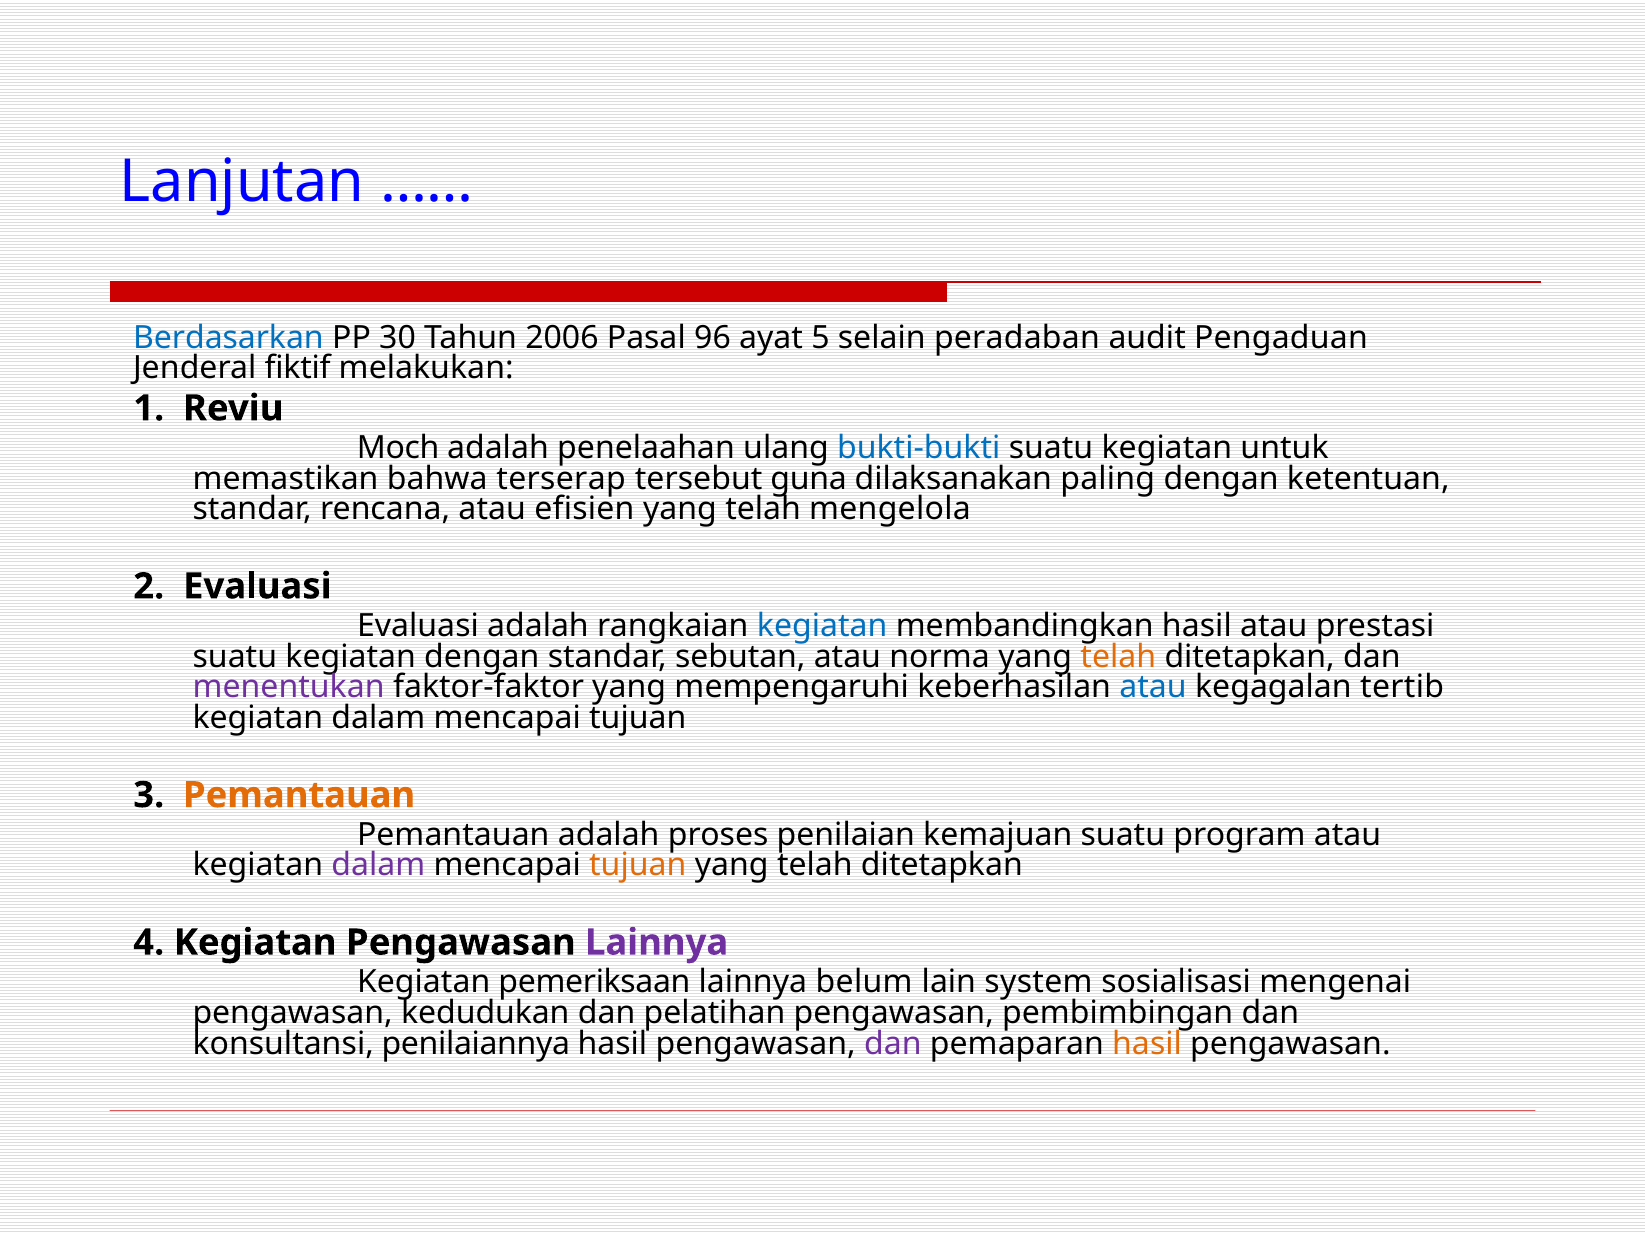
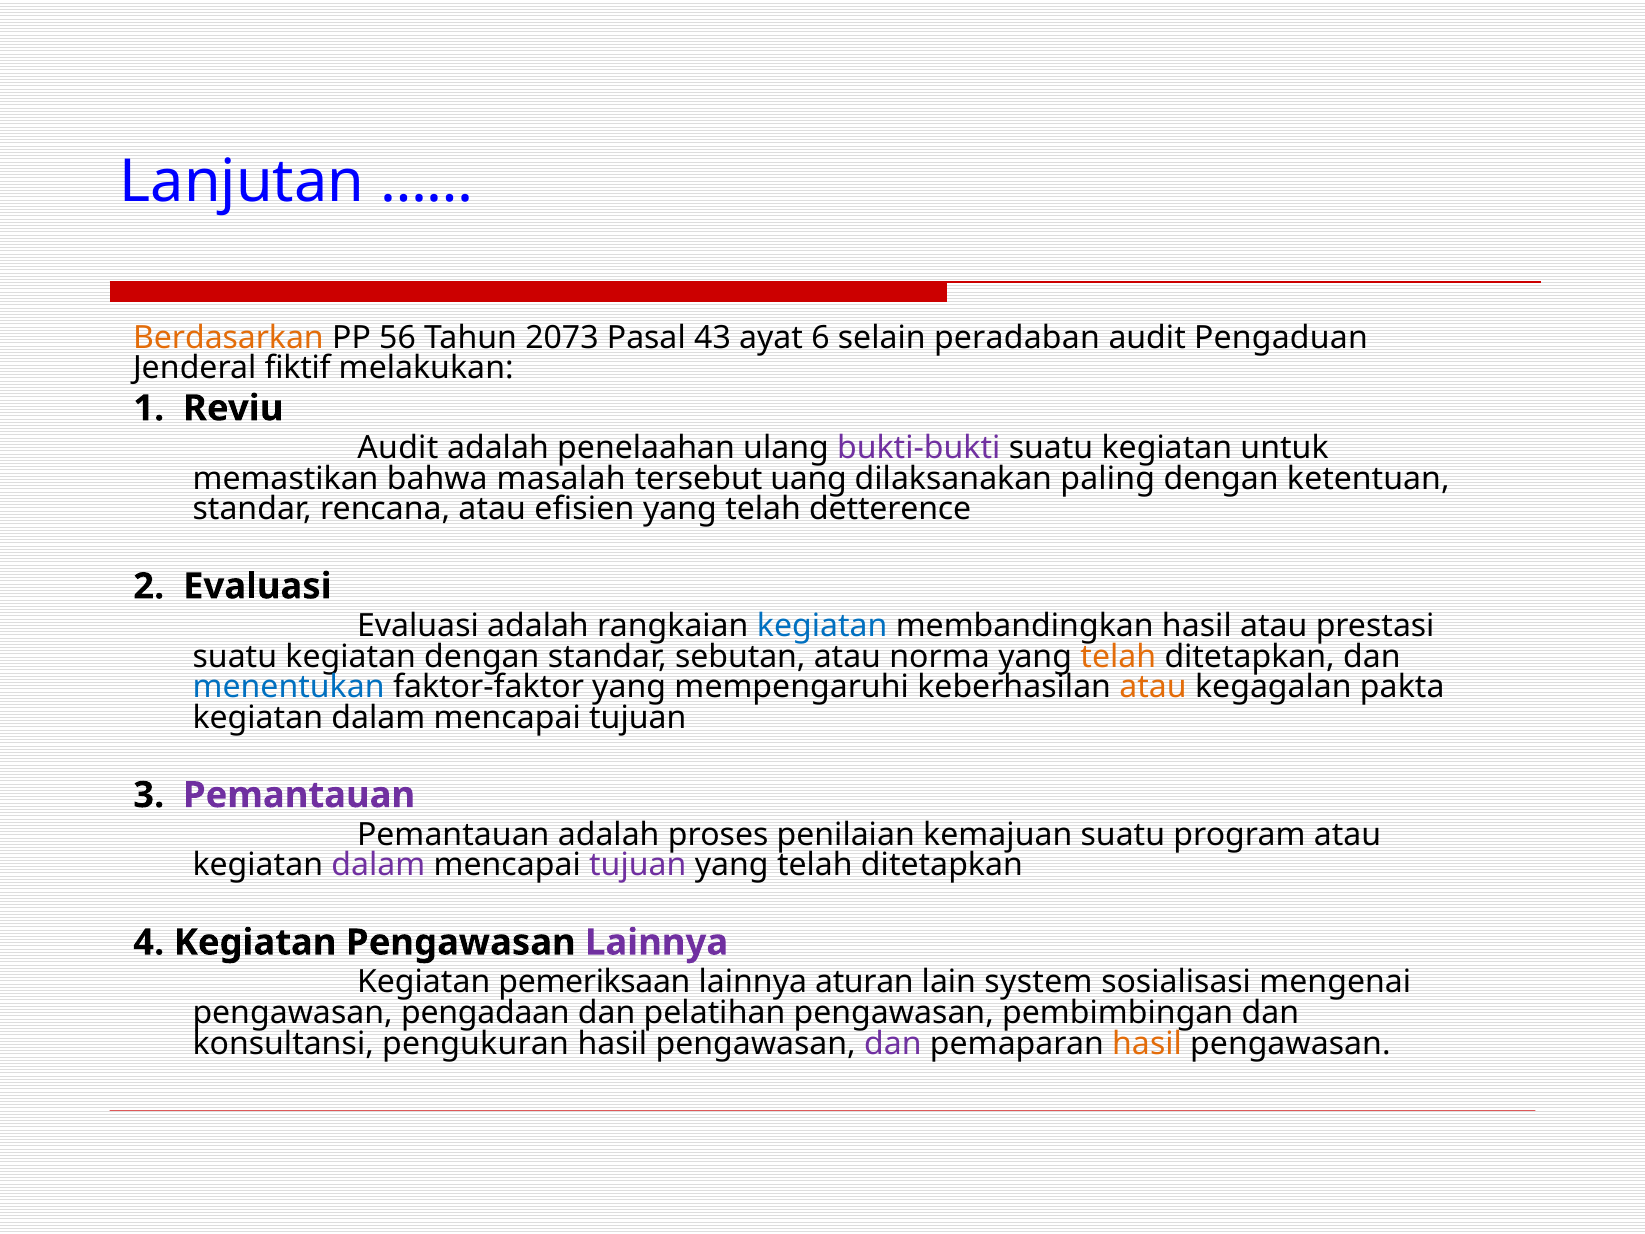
Berdasarkan colour: blue -> orange (228, 338)
30: 30 -> 56 (398, 338)
2006: 2006 -> 2073 (562, 338)
96: 96 -> 43 (713, 338)
5: 5 -> 6 (821, 338)
Moch: Moch -> Audit (398, 448)
bukti-bukti colour: blue -> purple (919, 448)
terserap: terserap -> masalah (561, 478)
guna: guna -> uang (809, 478)
mengelola: mengelola -> detterence (890, 509)
menentukan colour: purple -> blue (289, 687)
atau colour: blue -> orange (1153, 687)
tertib: tertib -> pakta (1402, 687)
Pemantauan colour: orange -> purple (299, 795)
tujuan colour: orange -> purple (638, 865)
belum: belum -> aturan (864, 982)
kedudukan: kedudukan -> pengadaan (485, 1013)
penilaiannya: penilaiannya -> pengukuran (476, 1043)
